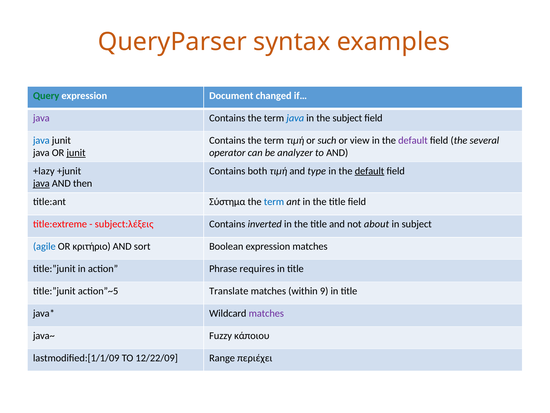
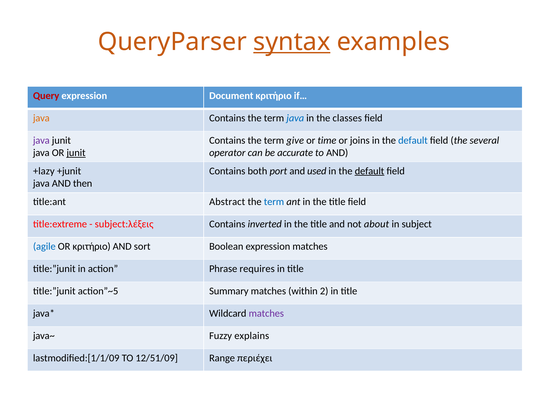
syntax underline: none -> present (292, 42)
Query colour: green -> red (46, 96)
Document changed: changed -> κριτήριο (274, 96)
java colour: purple -> orange (41, 118)
the subject: subject -> classes (347, 118)
java colour: blue -> purple (41, 140)
term τιμή: τιμή -> give (295, 140)
such: such -> time (327, 140)
view: view -> joins (360, 140)
default colour: purple -> blue (413, 140)
analyzer: analyzer -> accurate (295, 153)
both τιμή: τιμή -> port (278, 171)
type: type -> used (317, 171)
java underline: present -> none (41, 183)
Σύστημα: Σύστημα -> Abstract (227, 201)
Translate: Translate -> Summary (229, 291)
9: 9 -> 2 (324, 291)
κάποιου: κάποιου -> explains (252, 335)
12/22/09: 12/22/09 -> 12/51/09 (157, 358)
